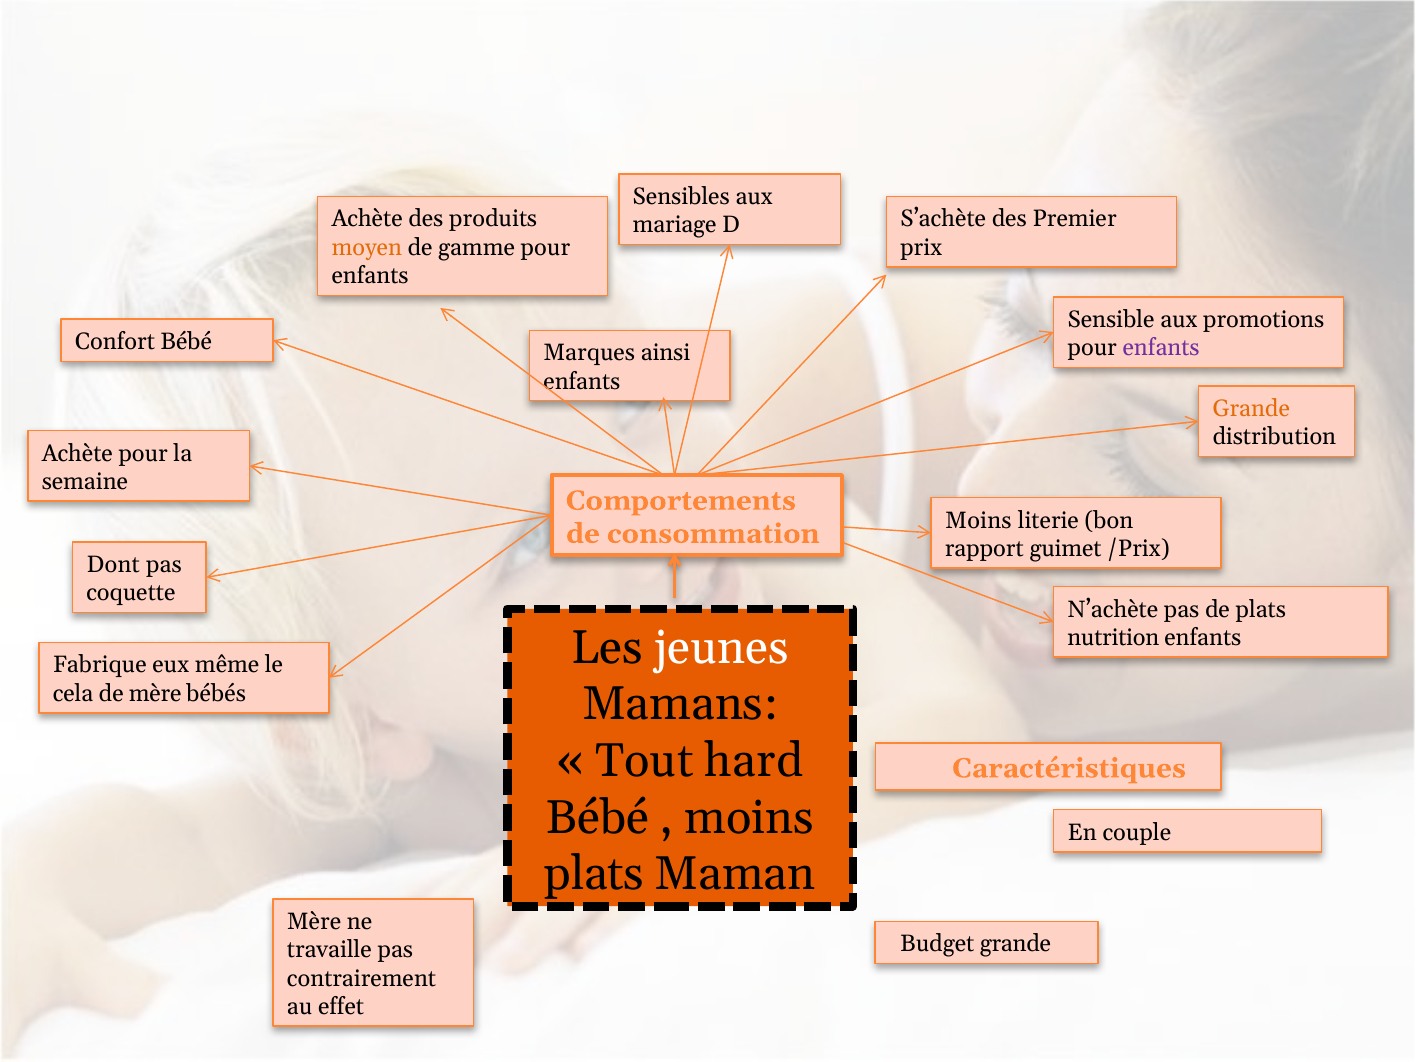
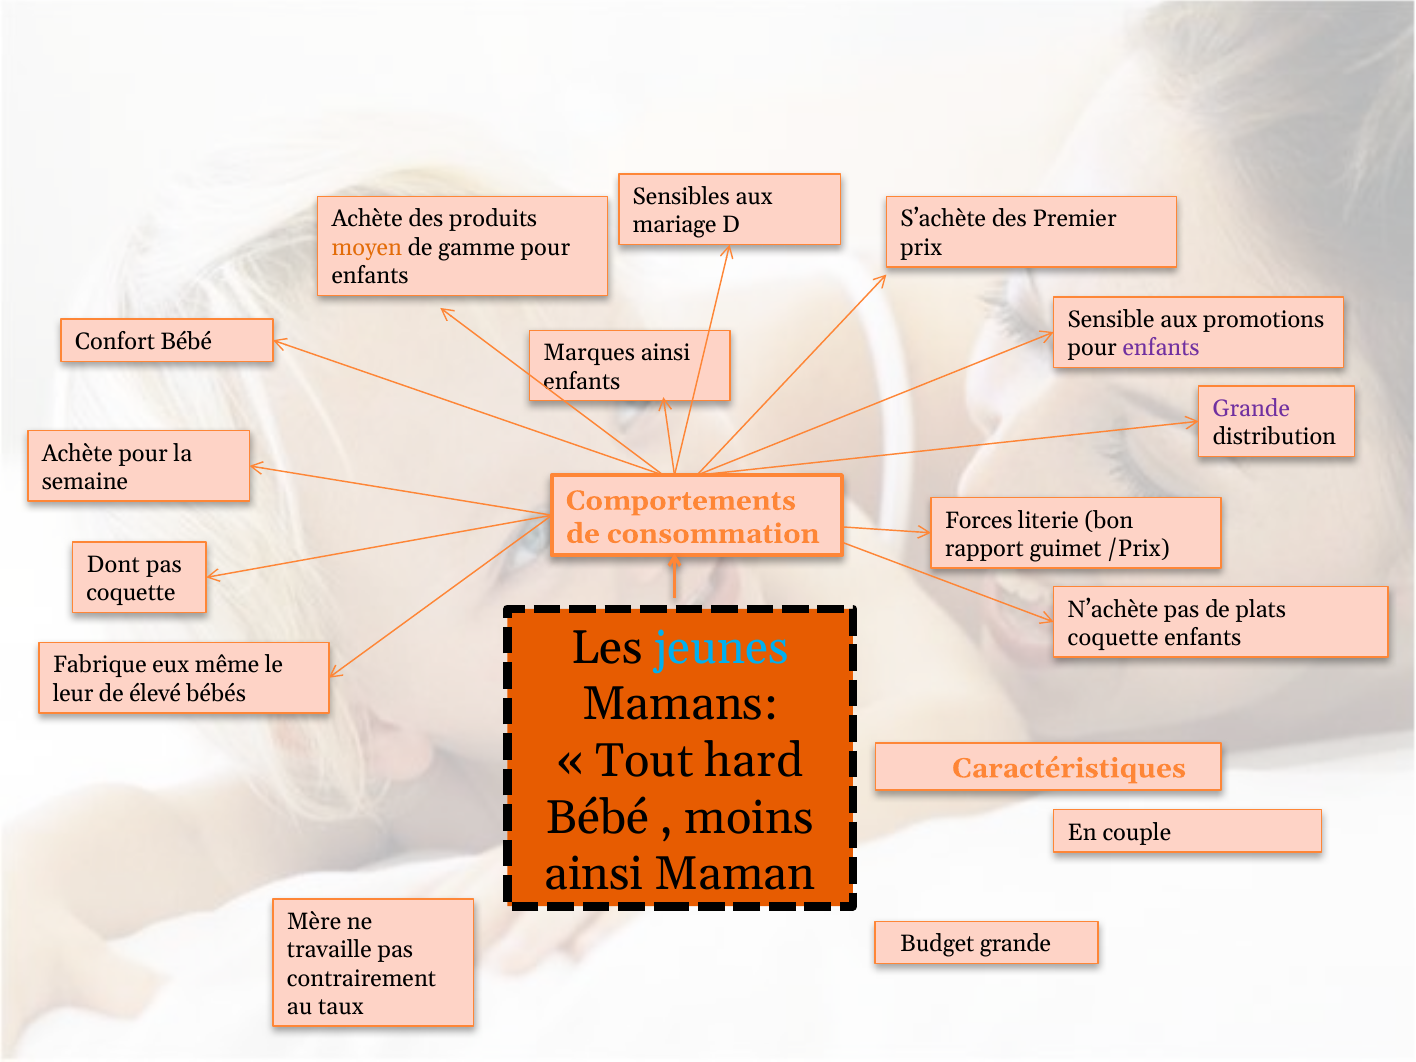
Grande colour: orange -> purple (1251, 409)
Moins: Moins -> Forces (979, 520)
nutrition: nutrition -> coquette (1113, 638)
jeunes colour: white -> light blue (722, 648)
cela: cela -> leur (73, 694)
de mère: mère -> élevé (155, 694)
plats: plats -> ainsi (594, 874)
effet: effet -> taux (341, 1007)
